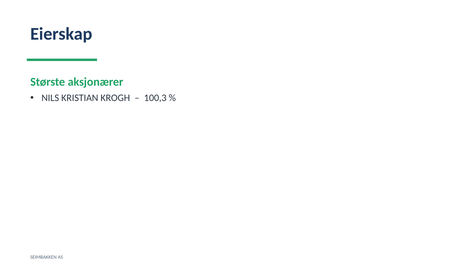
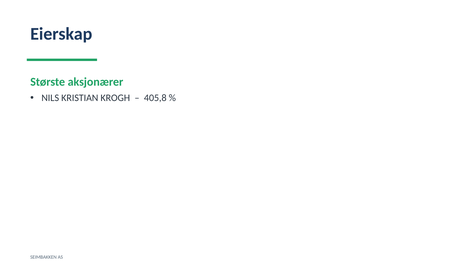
100,3: 100,3 -> 405,8 (155, 98)
